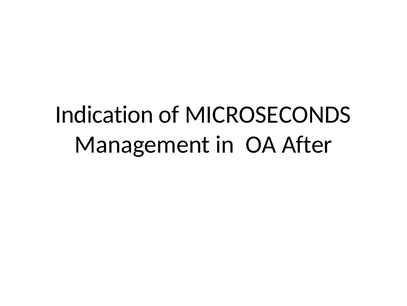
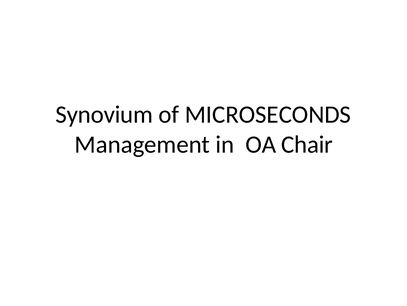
Indication: Indication -> Synovium (104, 114)
After: After -> Chair (307, 144)
